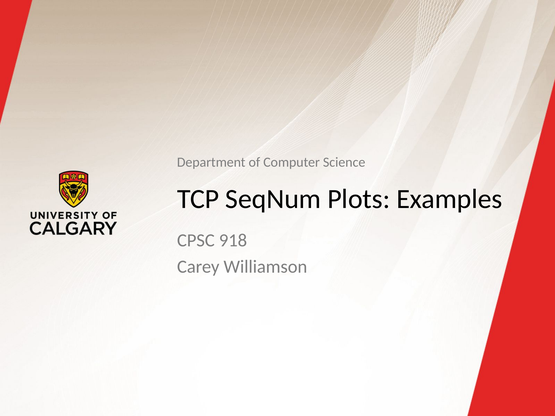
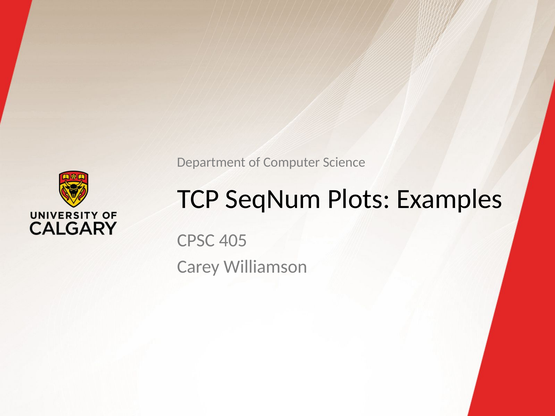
918: 918 -> 405 (233, 240)
